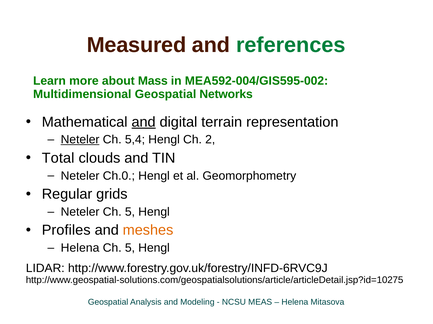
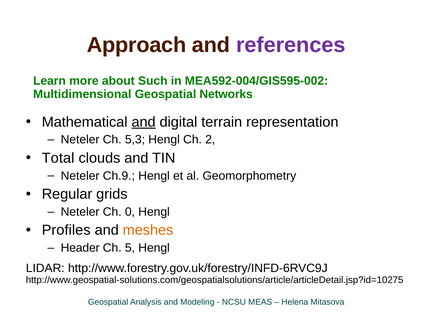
Measured: Measured -> Approach (137, 45)
references colour: green -> purple (291, 45)
Mass: Mass -> Such (153, 81)
Neteler underline: present -> none (80, 140)
5,4: 5,4 -> 5,3 (135, 140)
Ch.0: Ch.0 -> Ch.9 (119, 176)
Neteler Ch 5: 5 -> 0 (130, 212)
Helena: Helena -> Header (80, 248)
